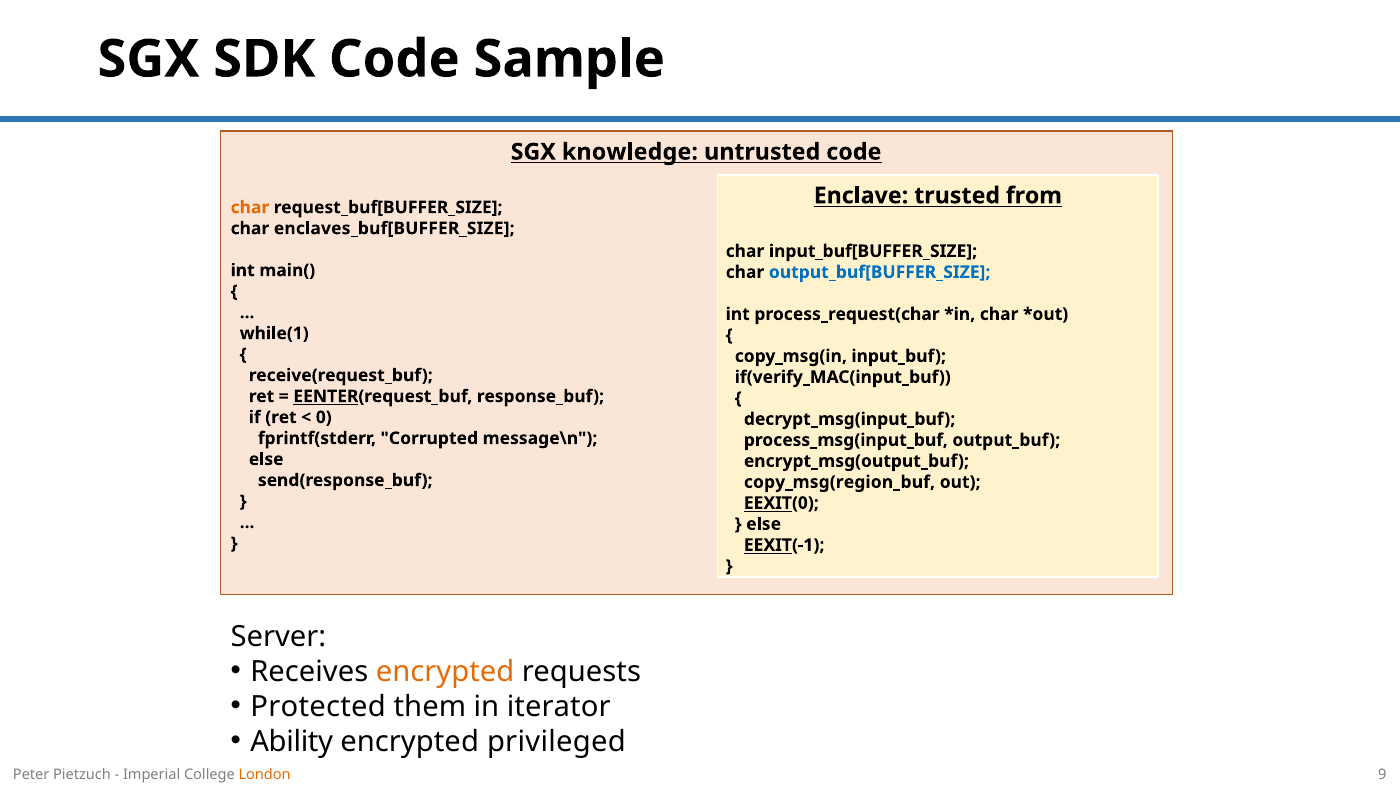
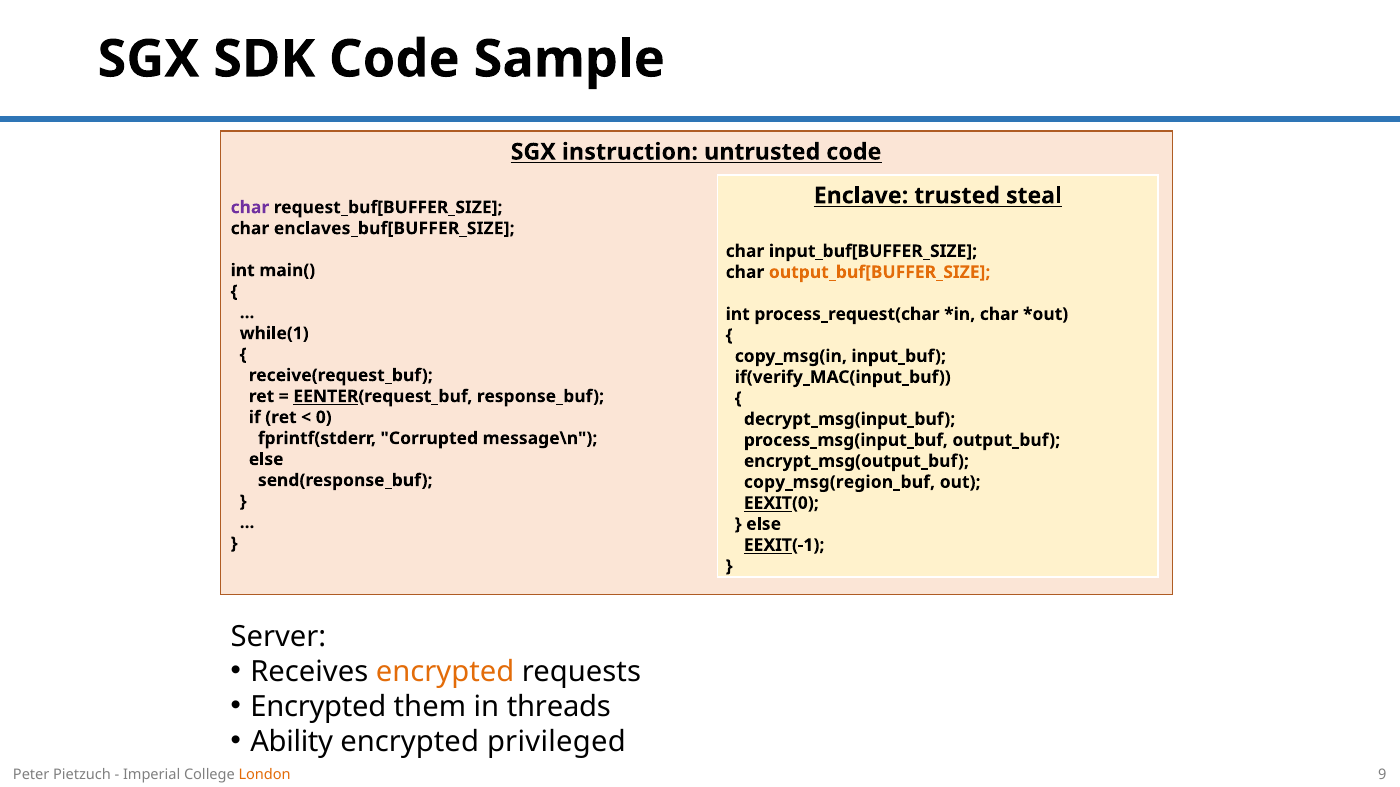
knowledge: knowledge -> instruction (630, 152)
from: from -> steal (1034, 196)
char colour: orange -> purple (250, 208)
output_buf[BUFFER_SIZE colour: blue -> orange (880, 272)
Protected: Protected -> Encrypted (318, 707)
iterator: iterator -> threads (559, 707)
